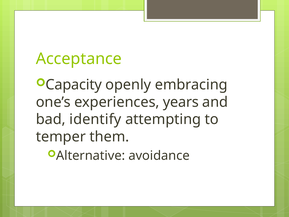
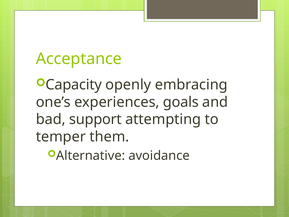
years: years -> goals (181, 102)
identify: identify -> support (95, 119)
